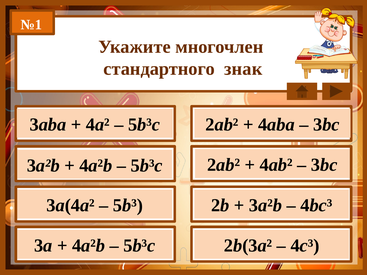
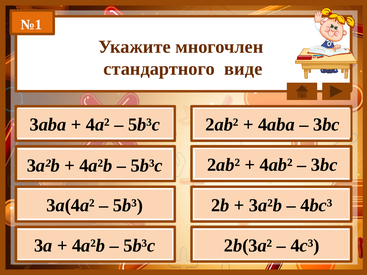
знак: знак -> виде (243, 69)
